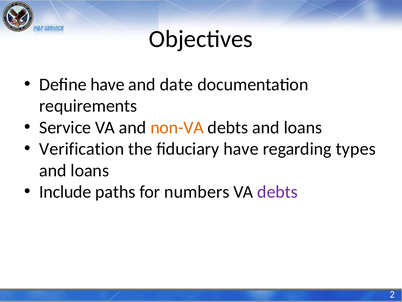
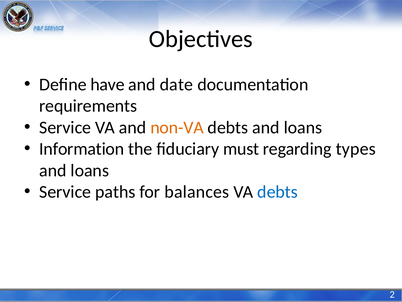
Verification: Verification -> Information (82, 149)
fiduciary have: have -> must (241, 149)
Include: Include -> Service (65, 192)
numbers: numbers -> balances (197, 192)
debts colour: purple -> blue (278, 192)
